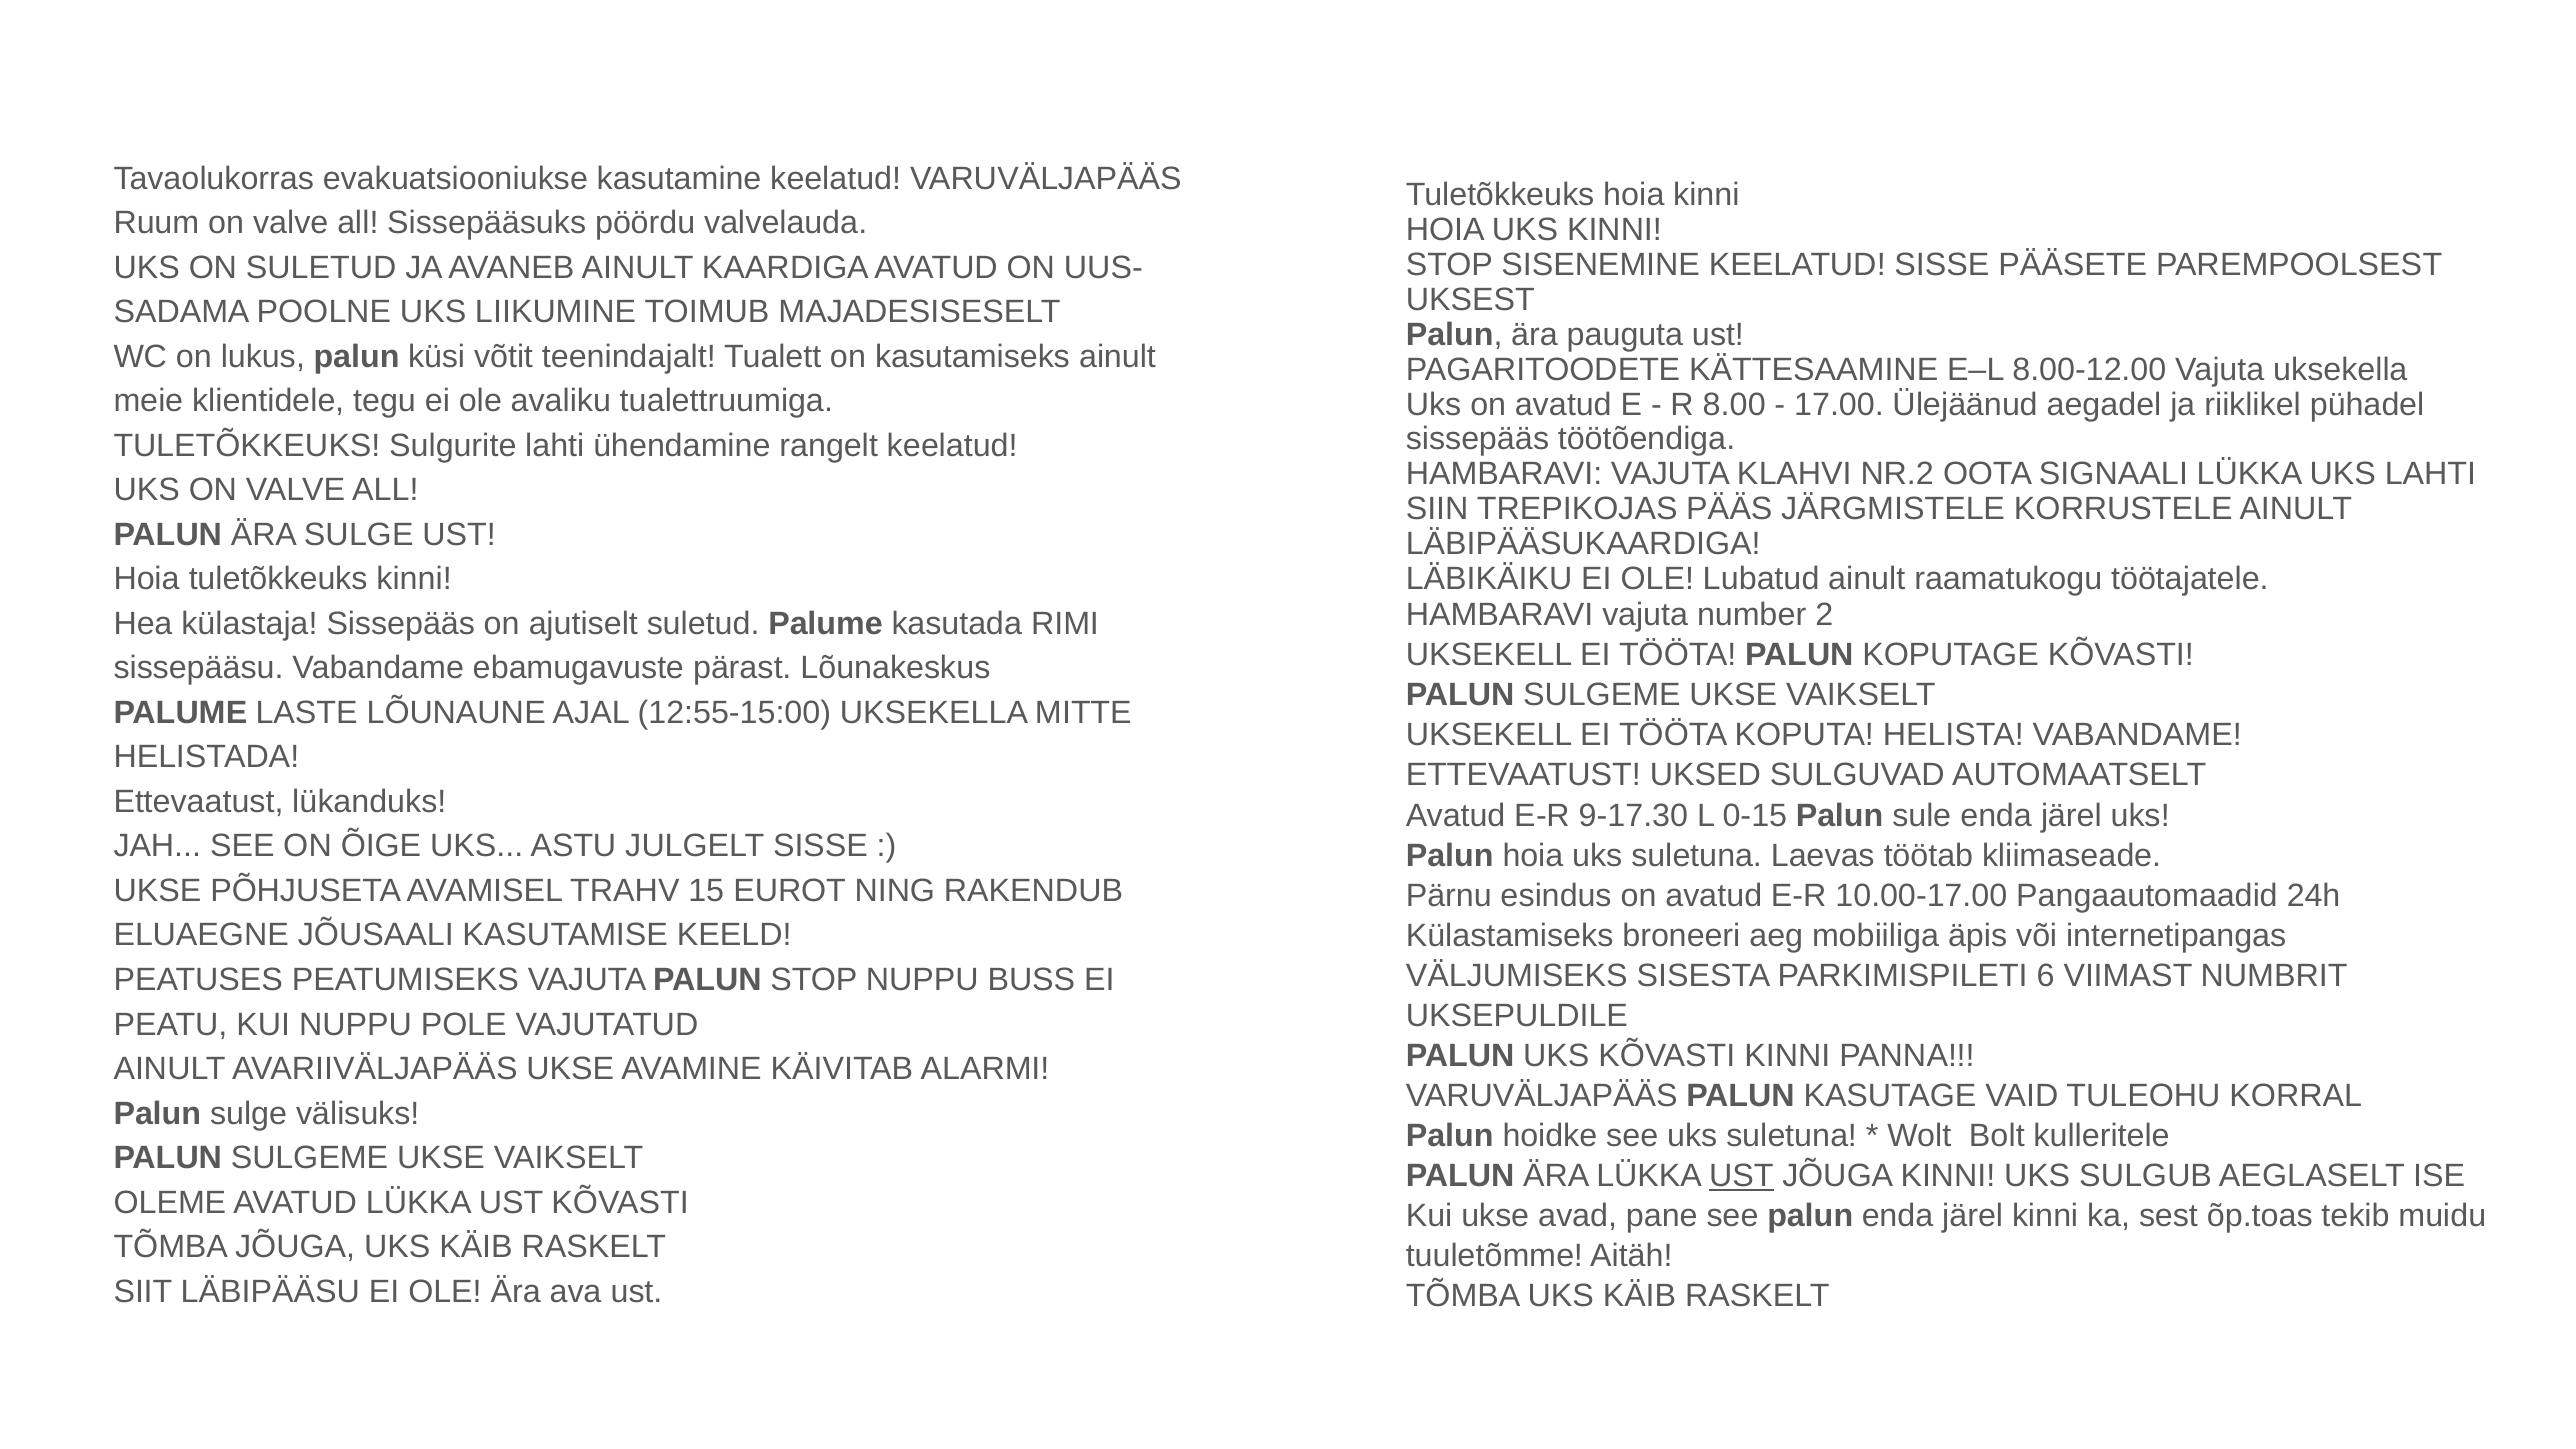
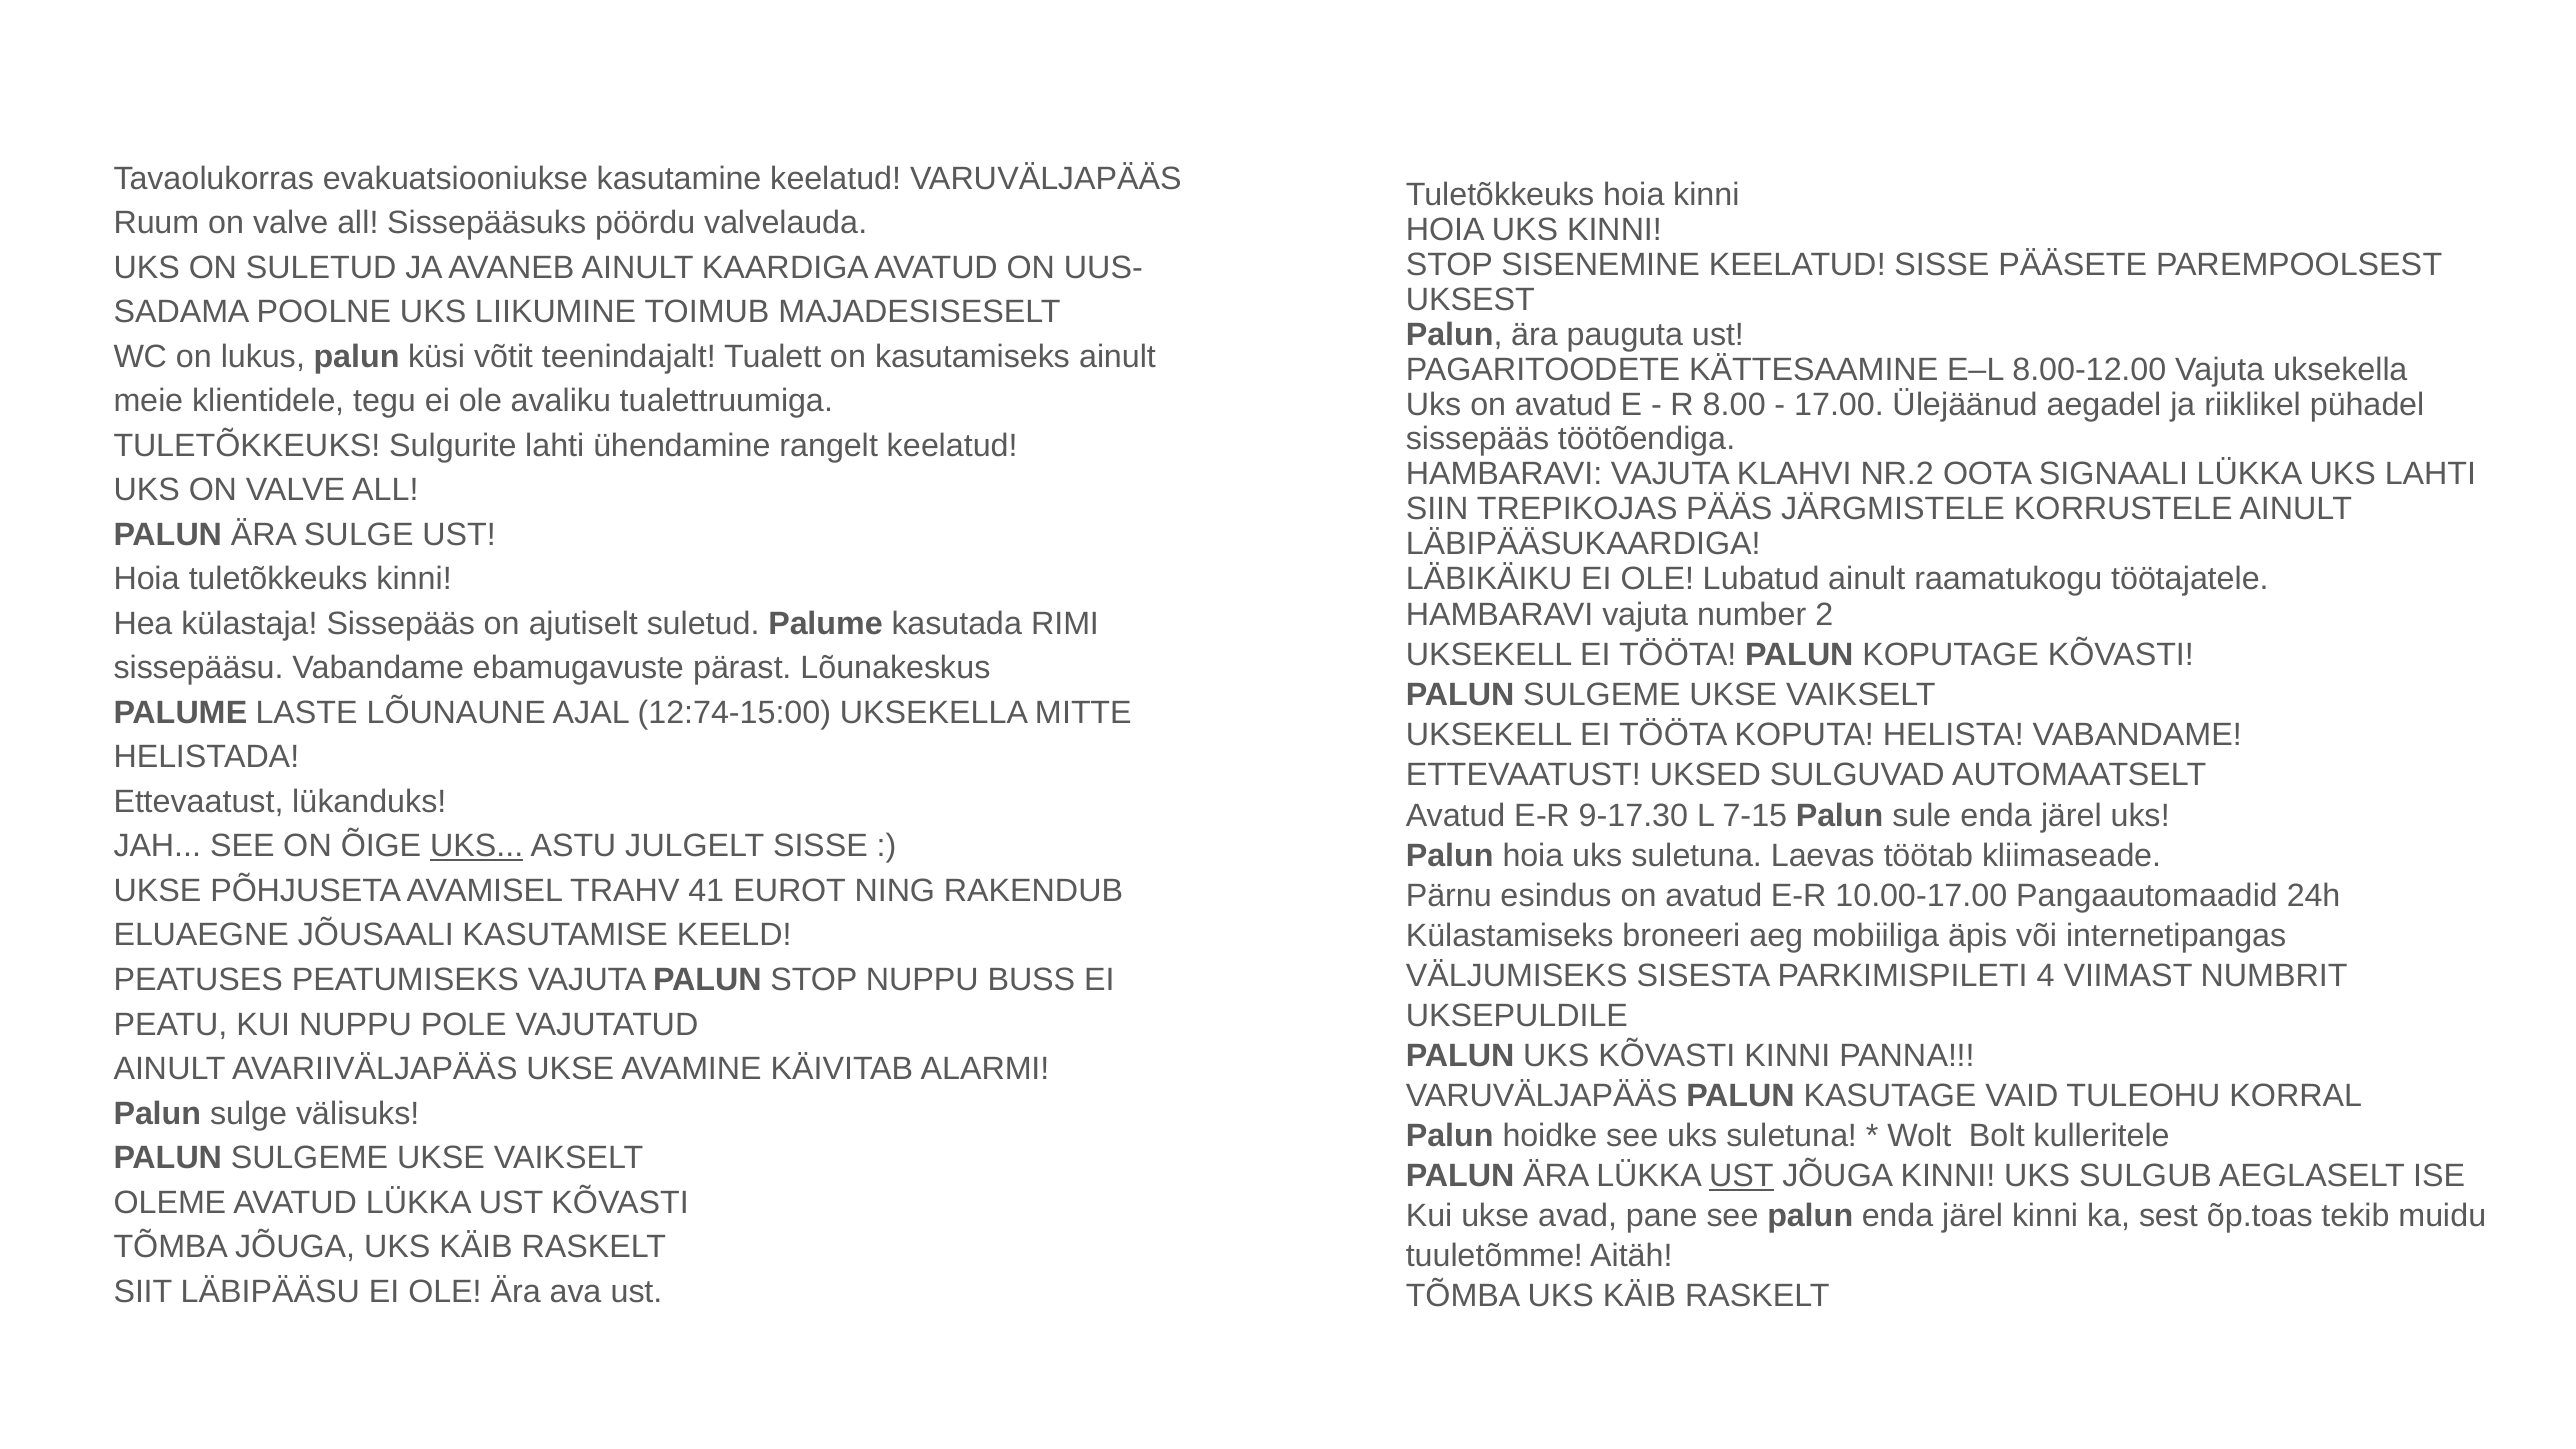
12:55-15:00: 12:55-15:00 -> 12:74-15:00 (734, 713)
0-15: 0-15 -> 7-15 (1755, 815)
UKS underline: none -> present (477, 846)
15: 15 -> 41 (706, 891)
6: 6 -> 4 (2046, 976)
